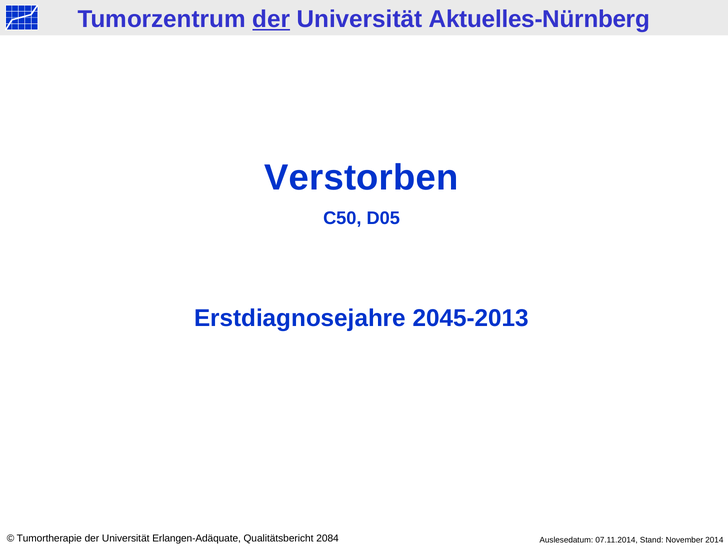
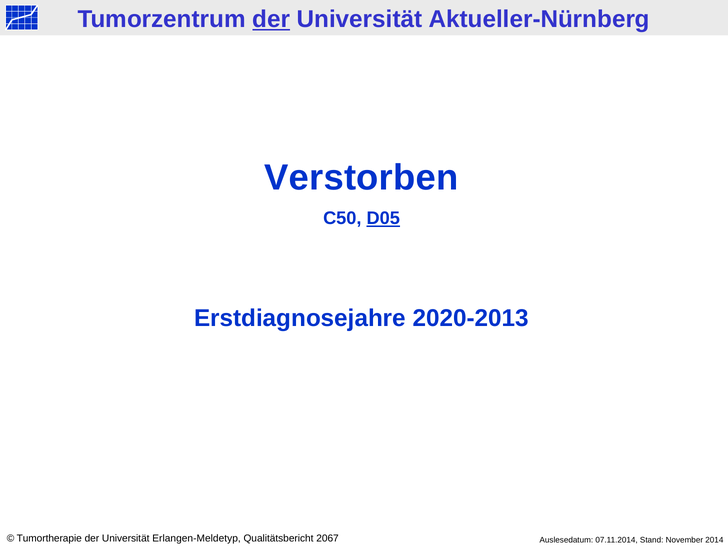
Aktuelles-Nürnberg: Aktuelles-Nürnberg -> Aktueller-Nürnberg (539, 19)
D05 underline: none -> present (383, 218)
2045-2013: 2045-2013 -> 2020-2013 (471, 318)
Erlangen-Adäquate: Erlangen-Adäquate -> Erlangen-Meldetyp (197, 539)
2084: 2084 -> 2067 (328, 539)
